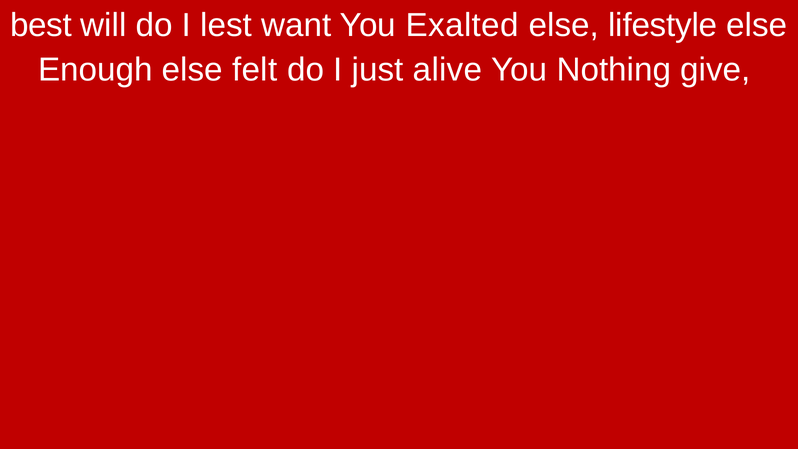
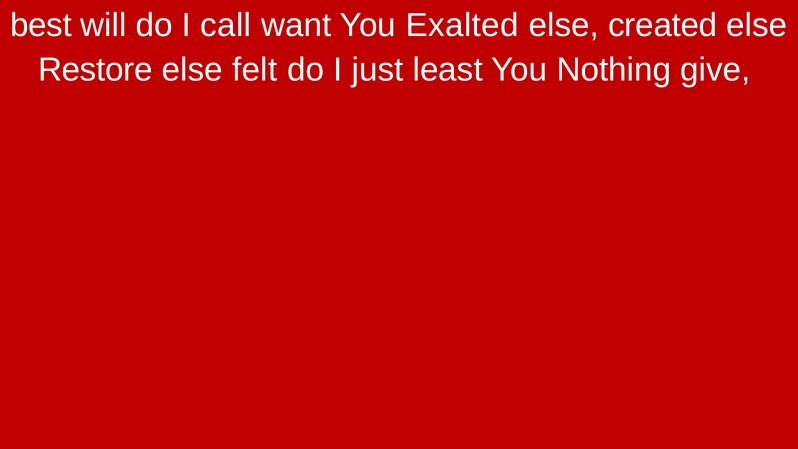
lest: lest -> call (226, 25)
lifestyle: lifestyle -> created (663, 25)
Enough: Enough -> Restore (95, 70)
alive: alive -> least (448, 70)
